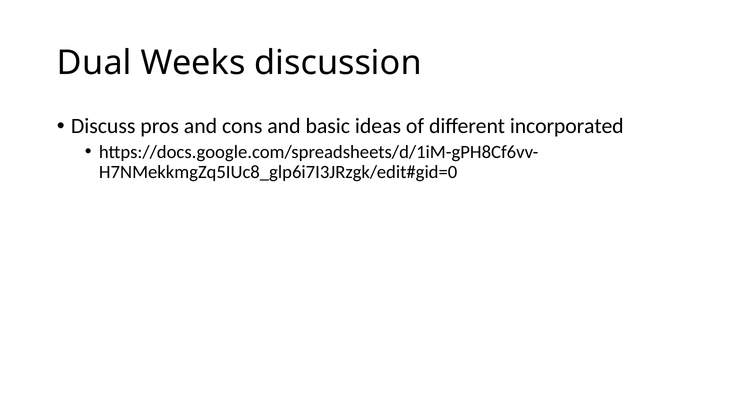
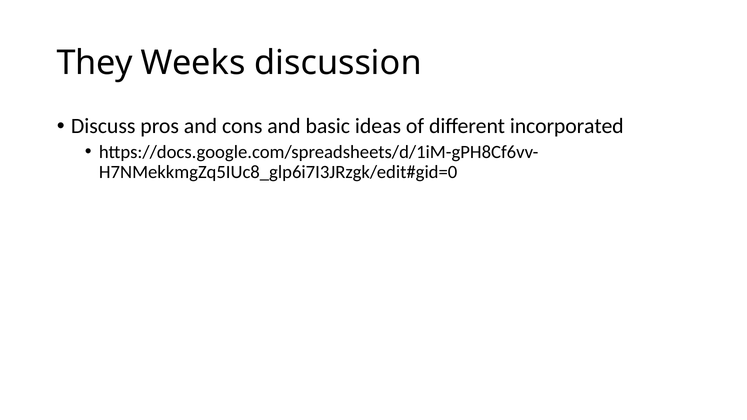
Dual: Dual -> They (95, 63)
